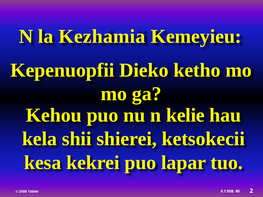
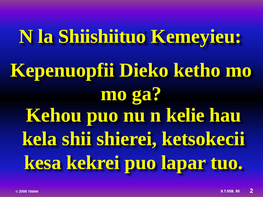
Kezhamia: Kezhamia -> Shiishiituo (102, 36)
